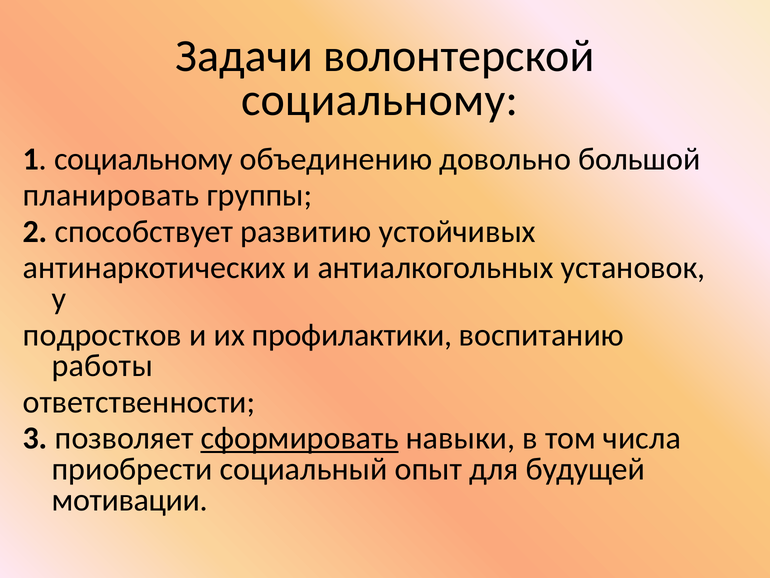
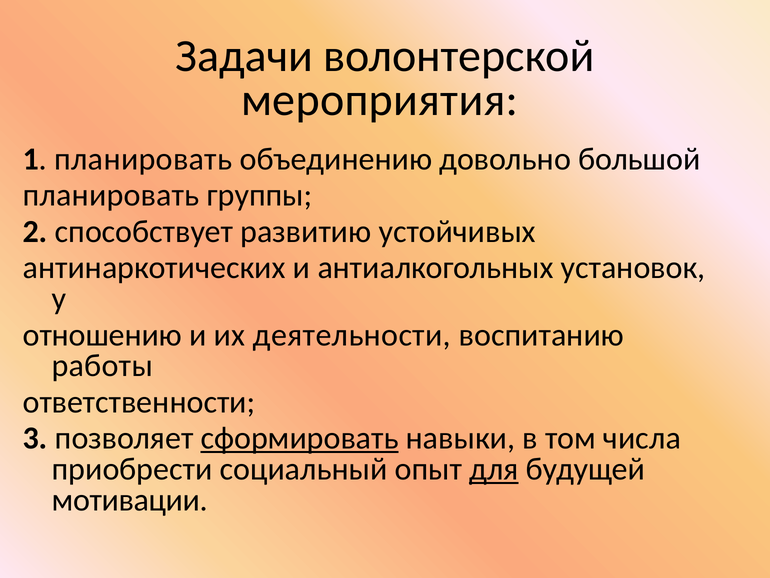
социальному: социальному -> мероприятия (380, 100)
1 социальному: социальному -> планировать (143, 159)
подростков: подростков -> отношению (102, 335)
профилактики: профилактики -> деятельности (352, 335)
для underline: none -> present (494, 469)
